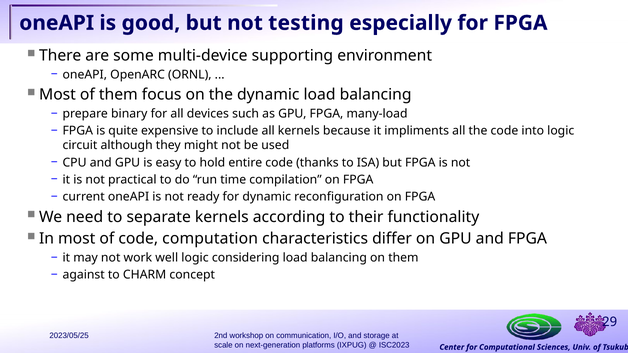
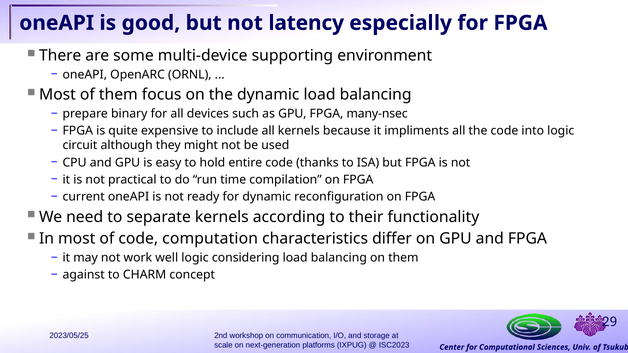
testing: testing -> latency (306, 23)
many-load: many-load -> many-nsec (377, 114)
